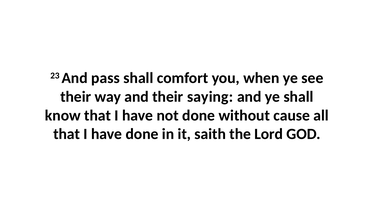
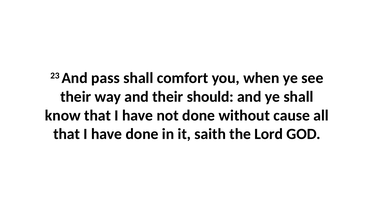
saying: saying -> should (210, 97)
